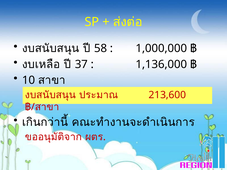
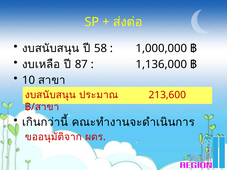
37: 37 -> 87 (81, 64)
